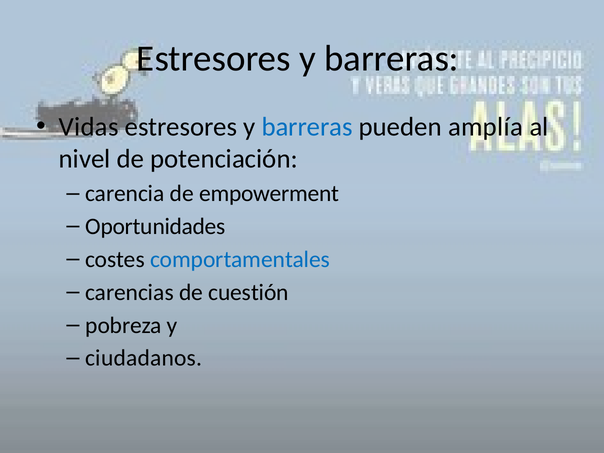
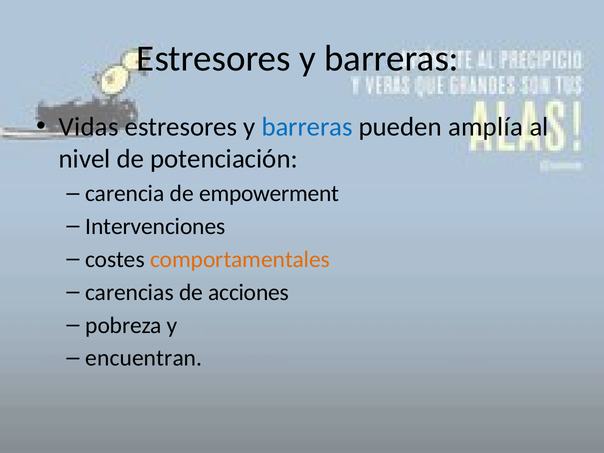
Oportunidades: Oportunidades -> Intervenciones (155, 227)
comportamentales colour: blue -> orange (240, 259)
cuestión: cuestión -> acciones (249, 292)
ciudadanos: ciudadanos -> encuentran (144, 358)
